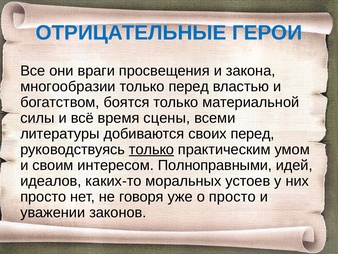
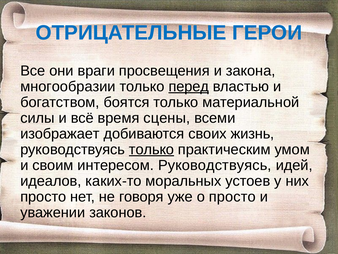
перед underline: none -> present (189, 86)
литературы: литературы -> изображает (60, 134)
своих перед: перед -> жизнь (252, 134)
интересом Полноправными: Полноправными -> Руководствуясь (215, 165)
